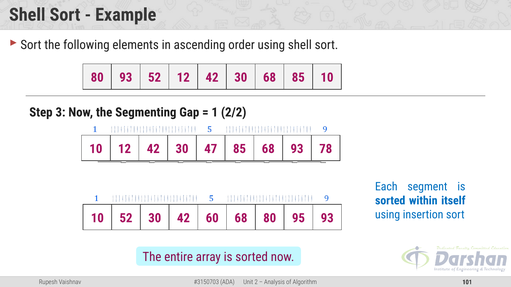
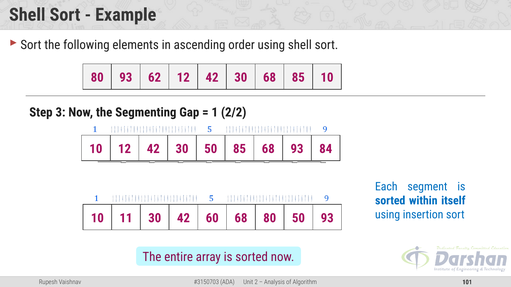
93 52: 52 -> 62 (155, 78)
30 47: 47 -> 50 (211, 149)
78: 78 -> 84 (326, 149)
10 52: 52 -> 11 (126, 218)
80 95: 95 -> 50 (298, 218)
